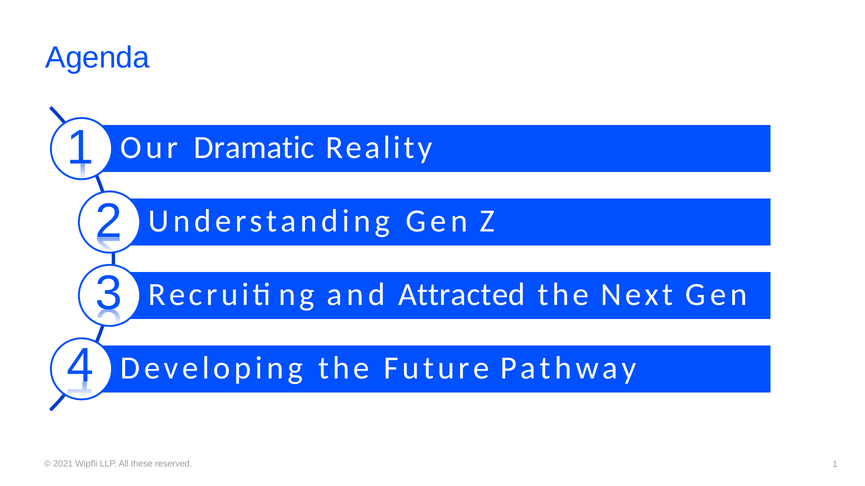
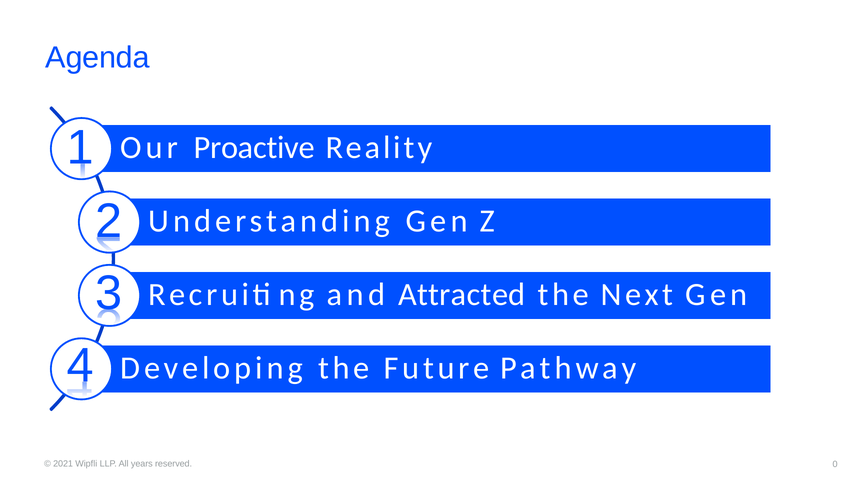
Dramatic: Dramatic -> Proactive (254, 148)
these: these -> years (142, 464)
reserved 1: 1 -> 0 (835, 465)
